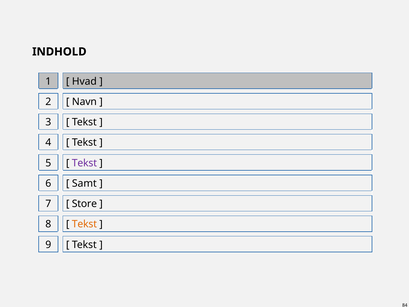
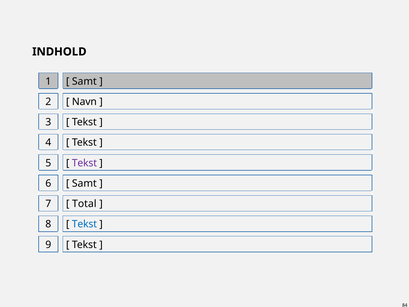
Hvad: Hvad -> Samt (84, 81)
Store: Store -> Total (84, 204)
Tekst colour: orange -> blue (84, 224)
